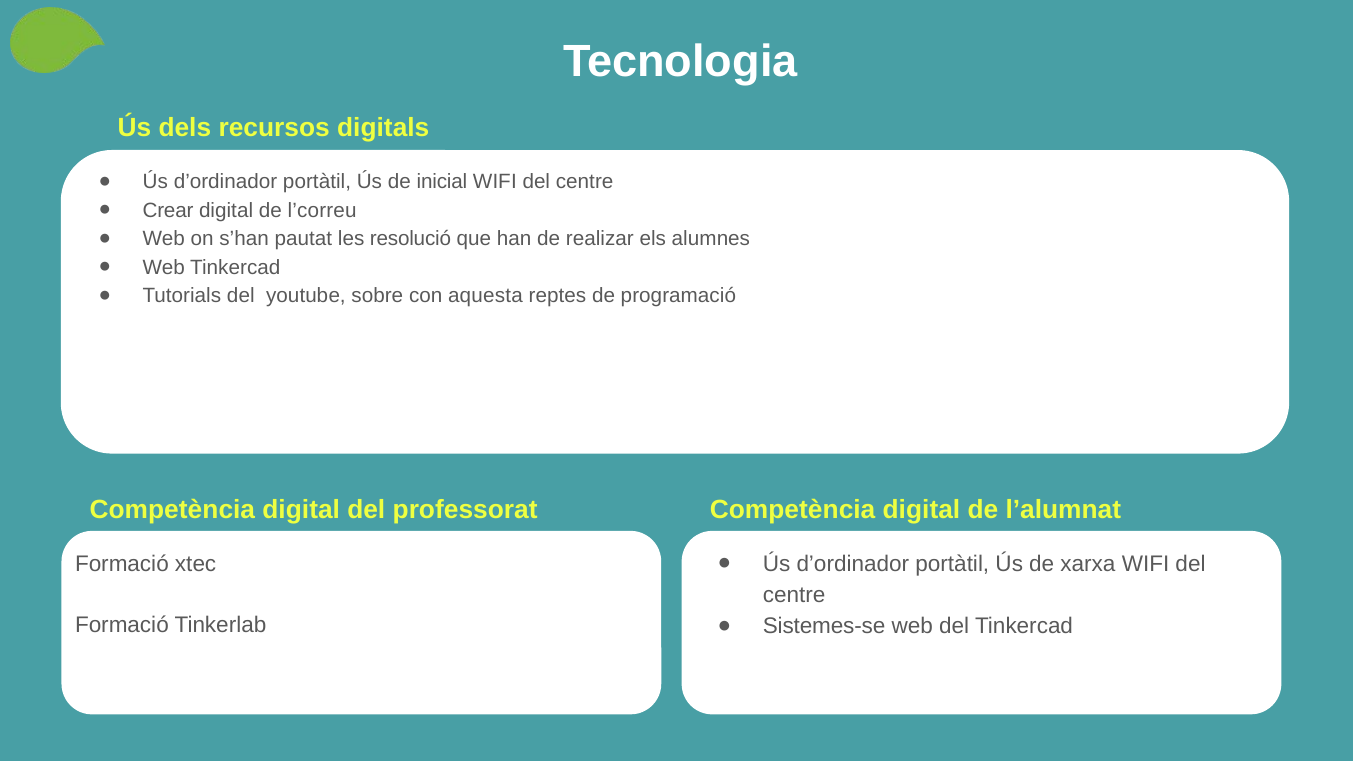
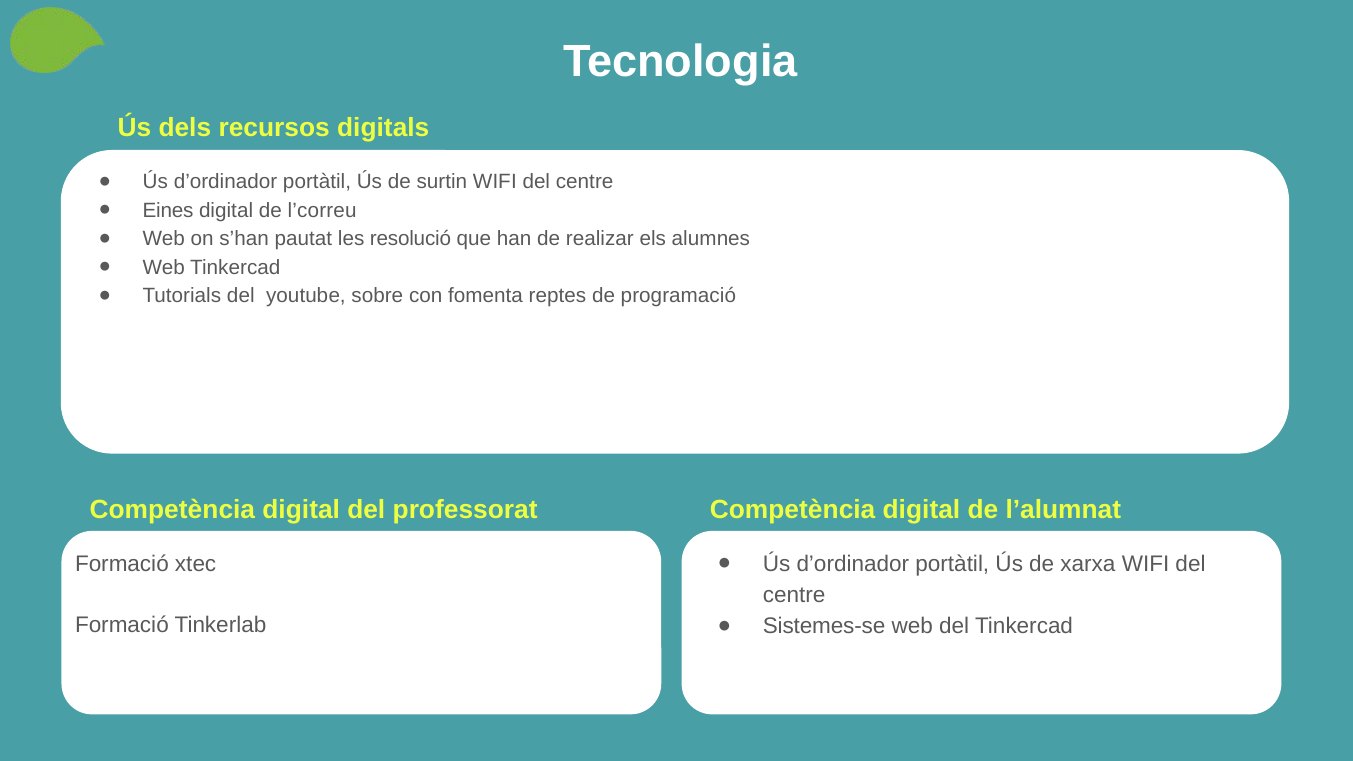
inicial: inicial -> surtin (442, 182)
Crear: Crear -> Eines (168, 210)
aquesta: aquesta -> fomenta (485, 296)
